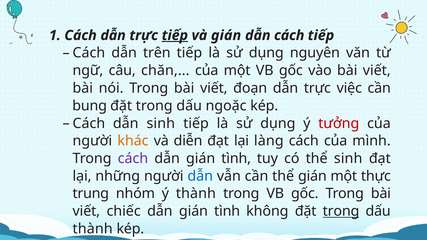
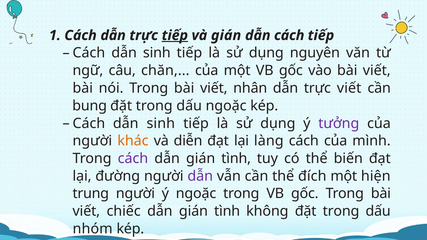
trên: trên -> sinh (157, 53)
đoạn: đoạn -> nhân (250, 88)
trực việc: việc -> viết (349, 88)
tưởng colour: red -> purple (339, 123)
thể sinh: sinh -> biến (348, 159)
những: những -> đường (118, 176)
dẫn colour: blue -> purple (200, 176)
thể gián: gián -> đích (312, 176)
thực: thực -> hiện (376, 176)
nhóm: nhóm -> người (135, 194)
ý thành: thành -> ngoặc (196, 194)
trong underline: present -> none (341, 211)
thành: thành -> nhóm (93, 229)
